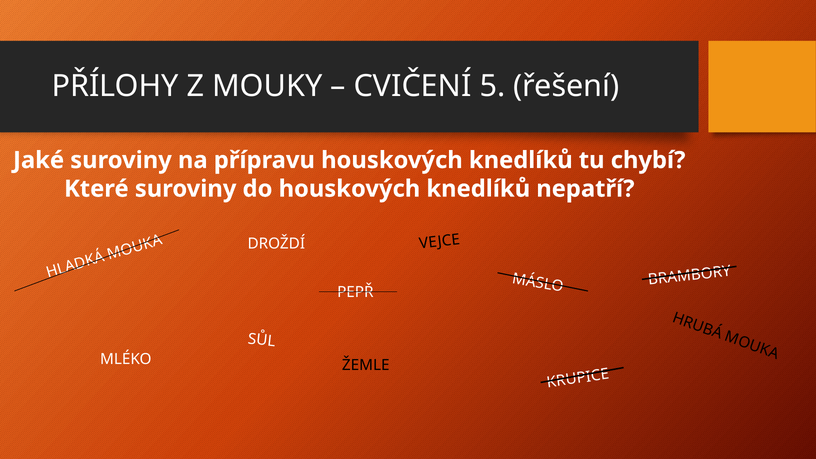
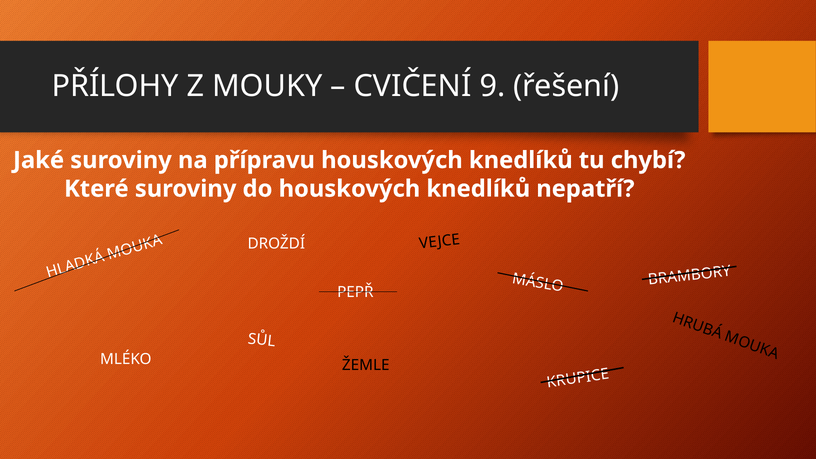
5: 5 -> 9 (492, 86)
